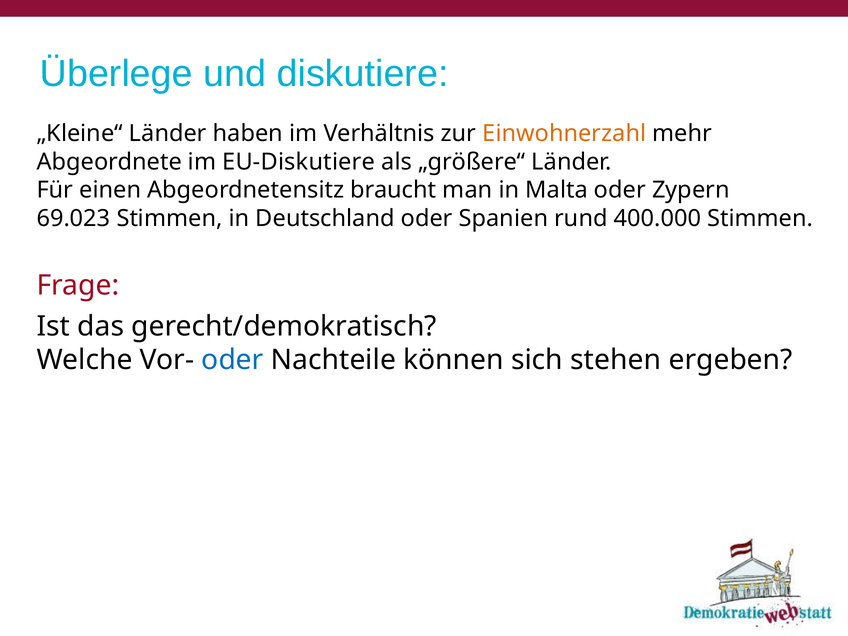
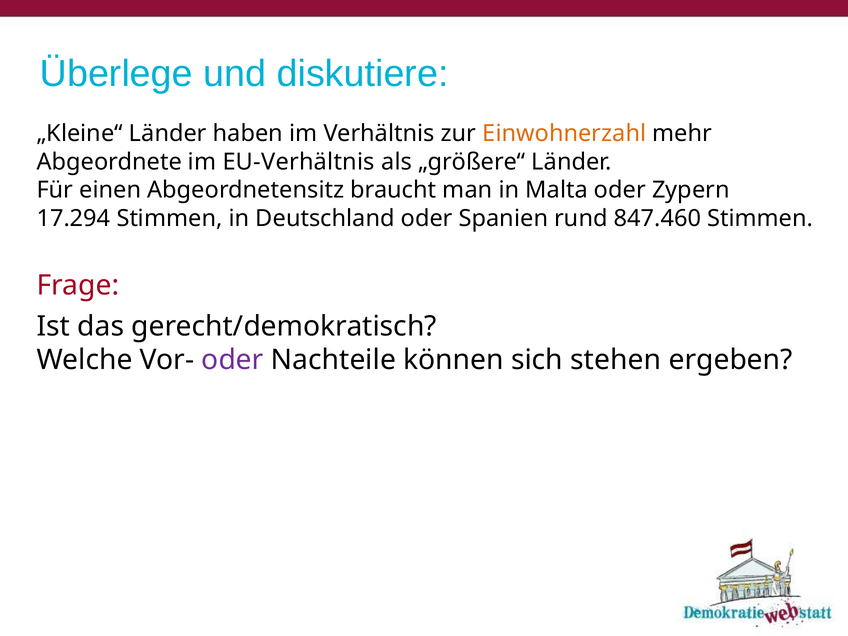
EU-Diskutiere: EU-Diskutiere -> EU-Verhältnis (299, 162)
69.023: 69.023 -> 17.294 (74, 218)
400.000: 400.000 -> 847.460 (657, 218)
oder colour: blue -> purple (233, 360)
